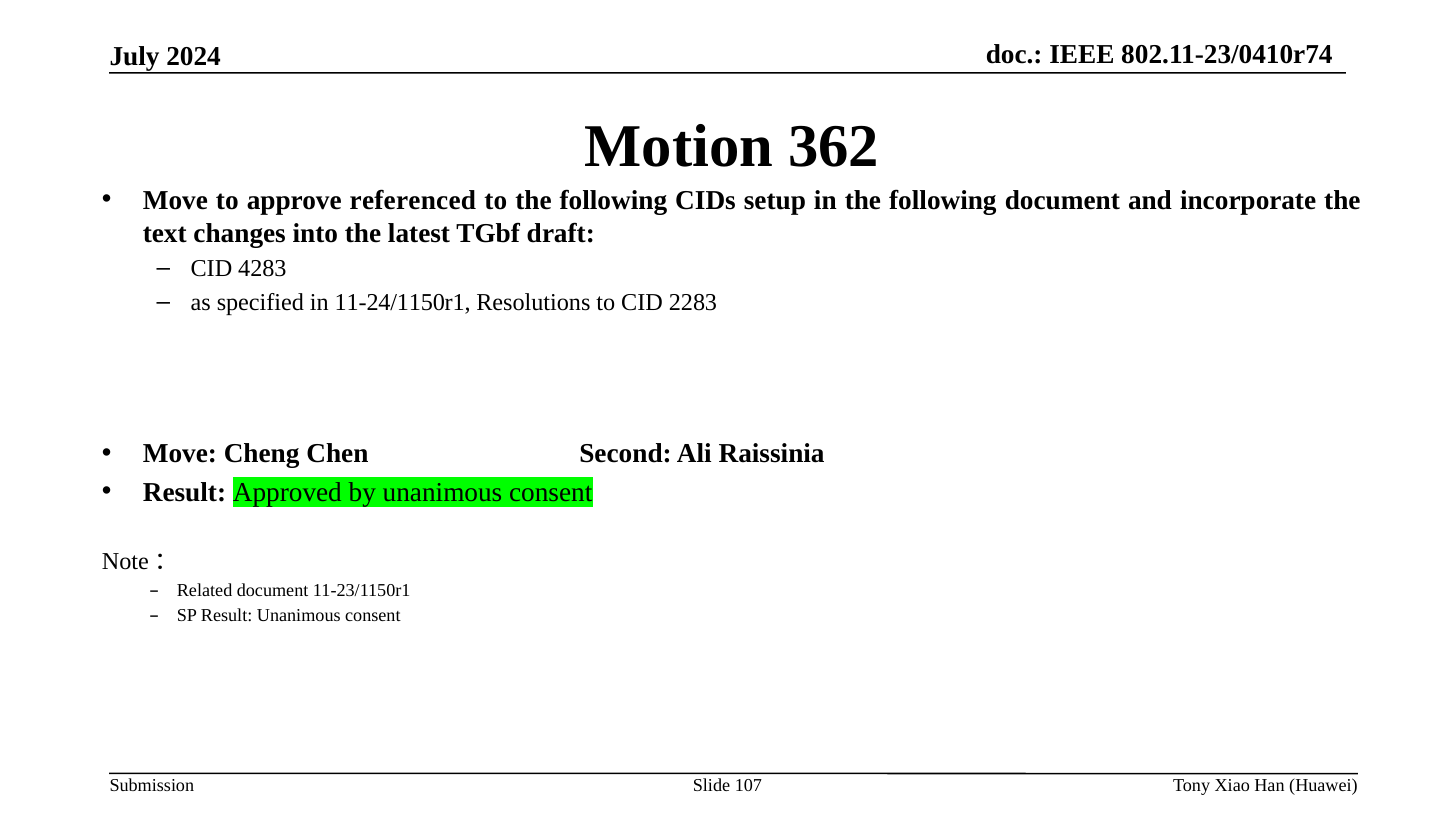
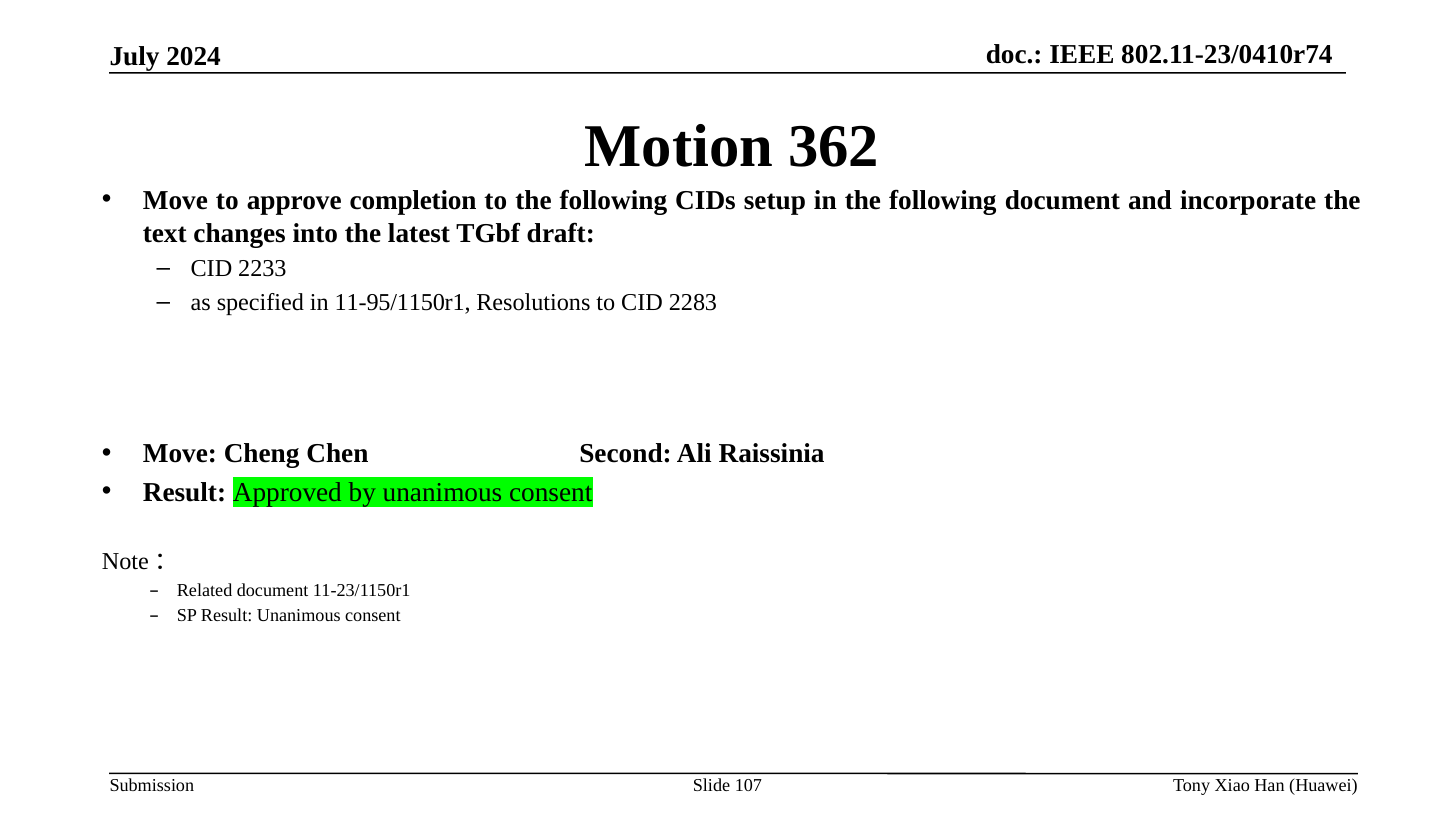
referenced: referenced -> completion (413, 200)
4283: 4283 -> 2233 (262, 268)
11-24/1150r1: 11-24/1150r1 -> 11-95/1150r1 (403, 302)
